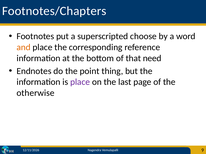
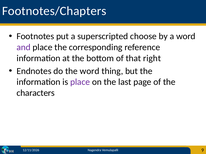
and colour: orange -> purple (24, 47)
need: need -> right (152, 58)
the point: point -> word (90, 71)
otherwise: otherwise -> characters (36, 93)
